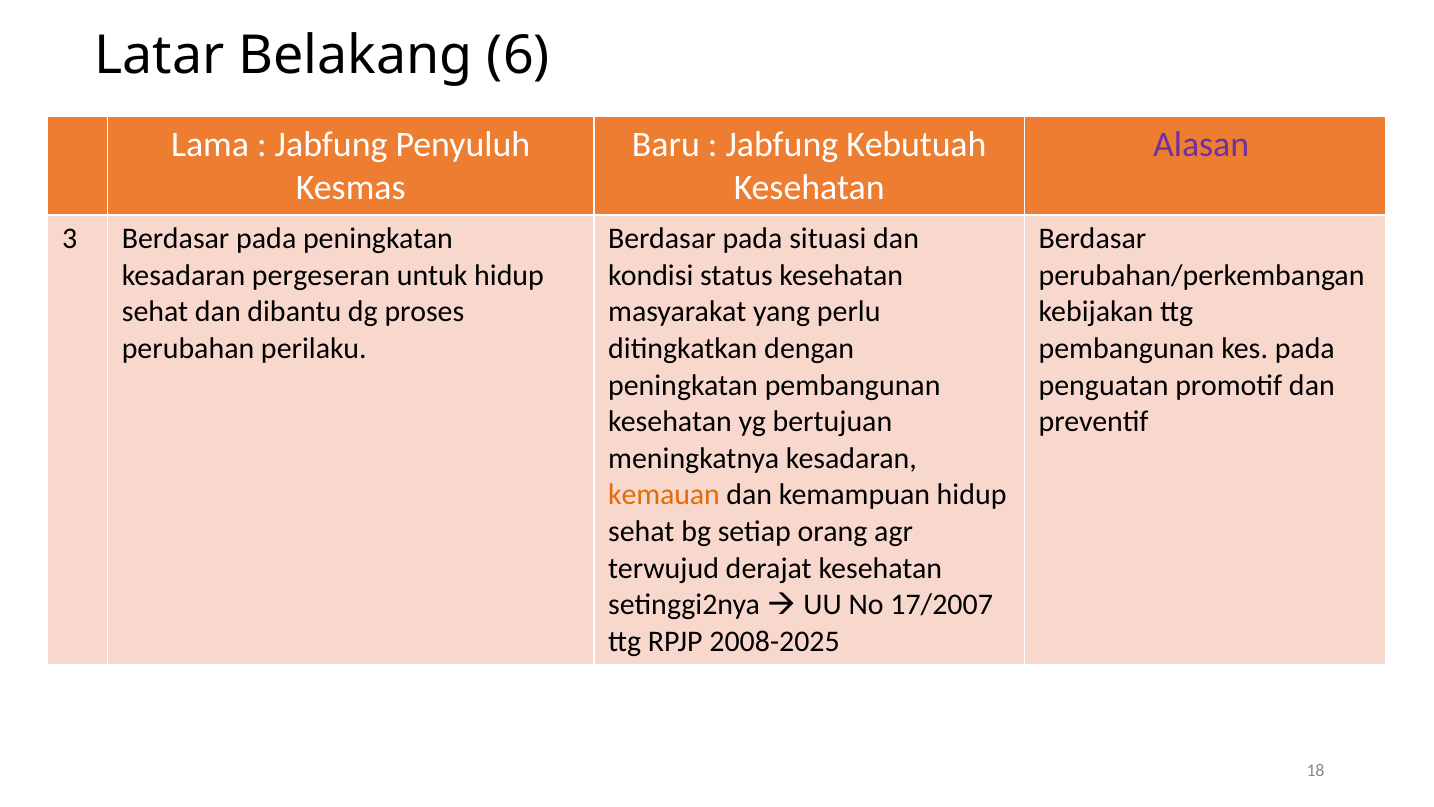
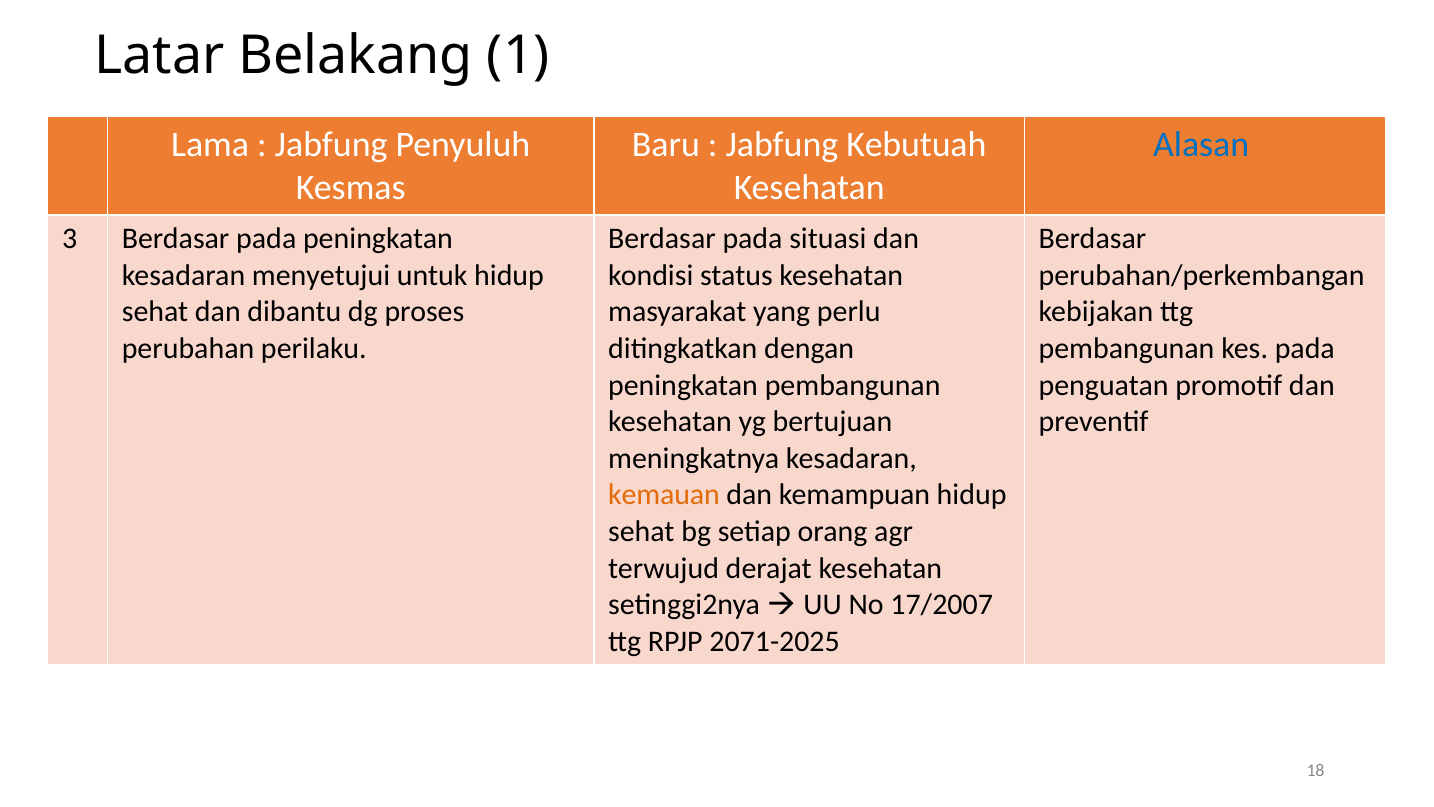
6: 6 -> 1 (518, 56)
Alasan colour: purple -> blue (1201, 144)
pergeseran: pergeseran -> menyetujui (321, 275)
2008-2025: 2008-2025 -> 2071-2025 (775, 641)
